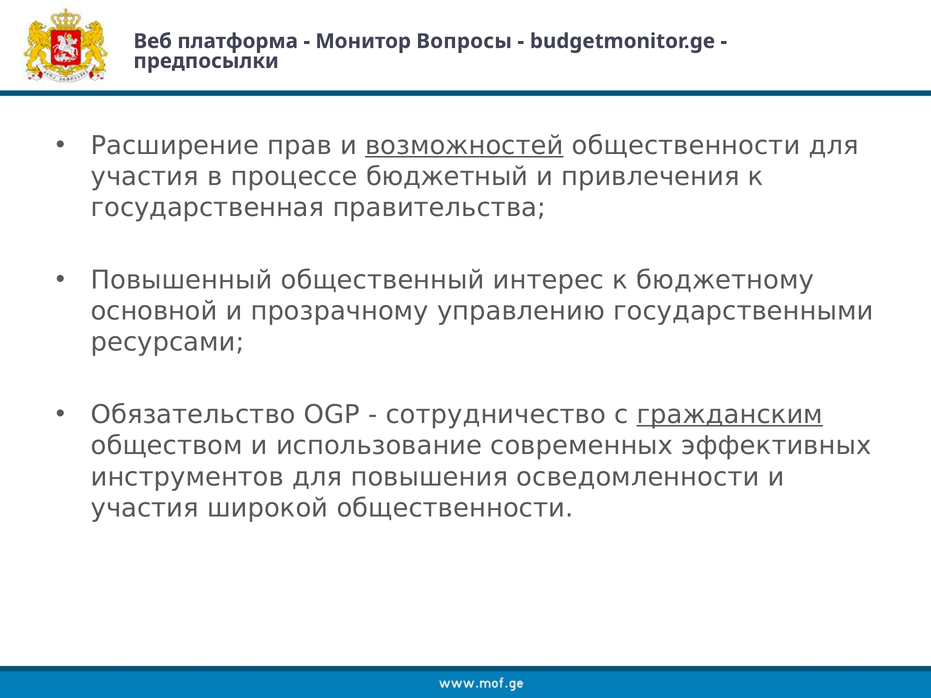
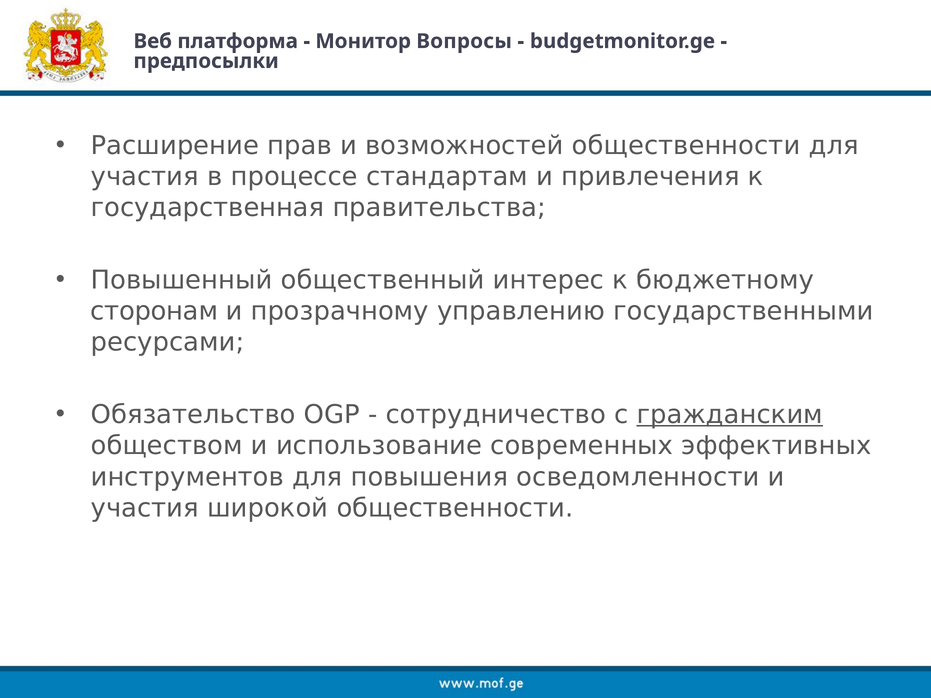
возможностей underline: present -> none (464, 146)
бюджетный: бюджетный -> стандартам (447, 177)
основной: основной -> сторонам (154, 311)
